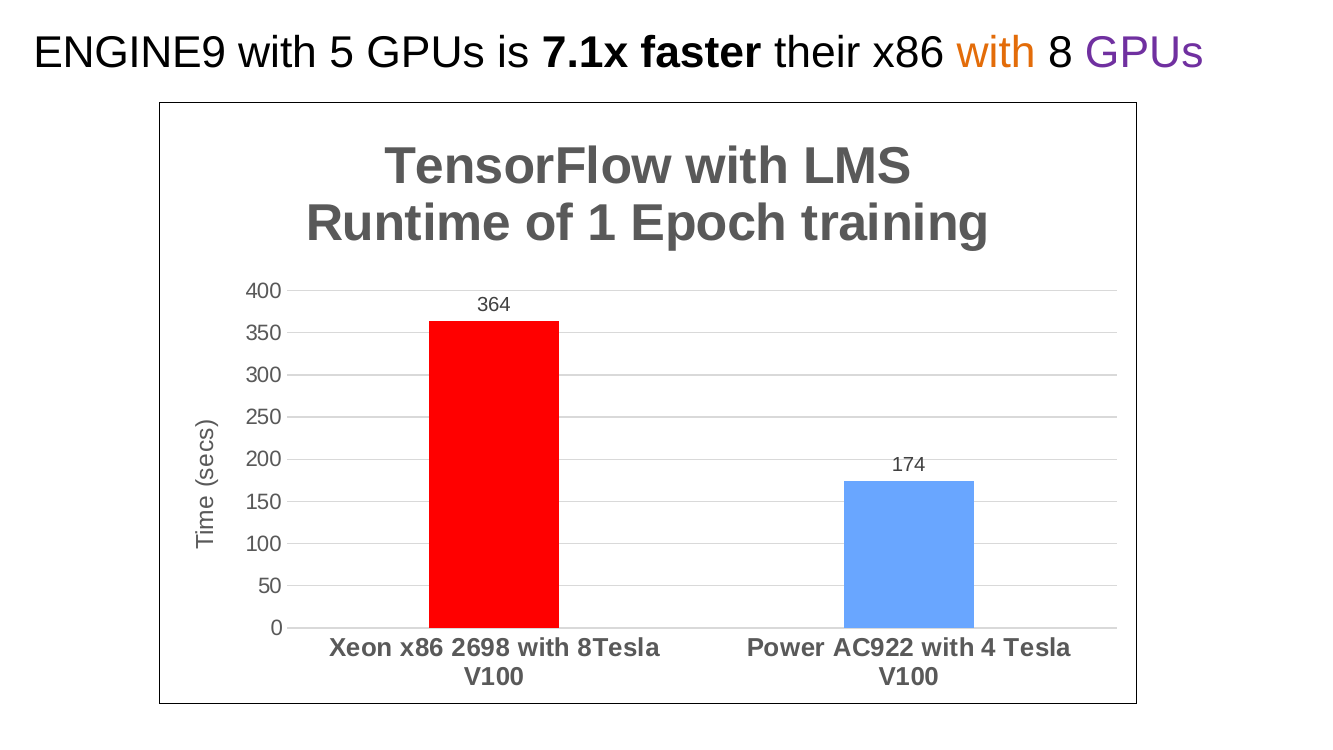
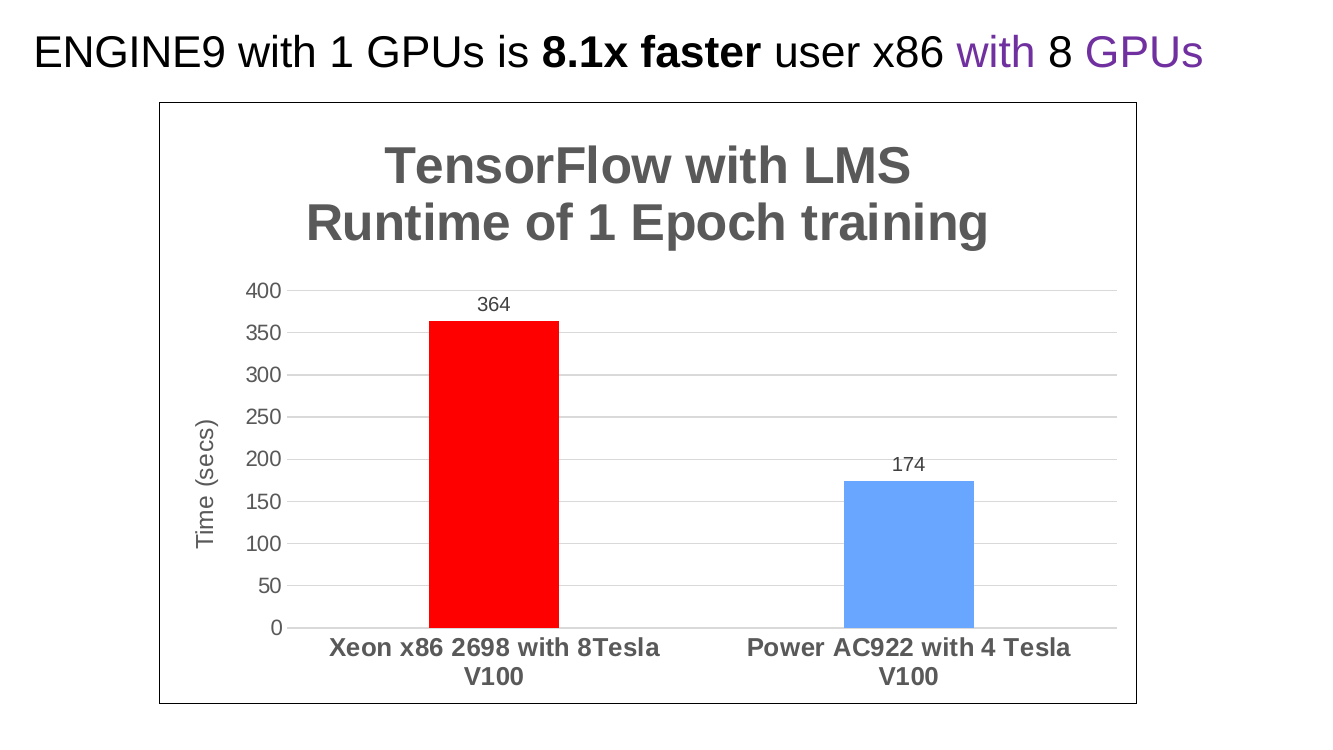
with 5: 5 -> 1 (342, 53)
7.1x: 7.1x -> 8.1x (585, 53)
their: their -> user (817, 53)
with colour: orange -> purple (996, 53)
